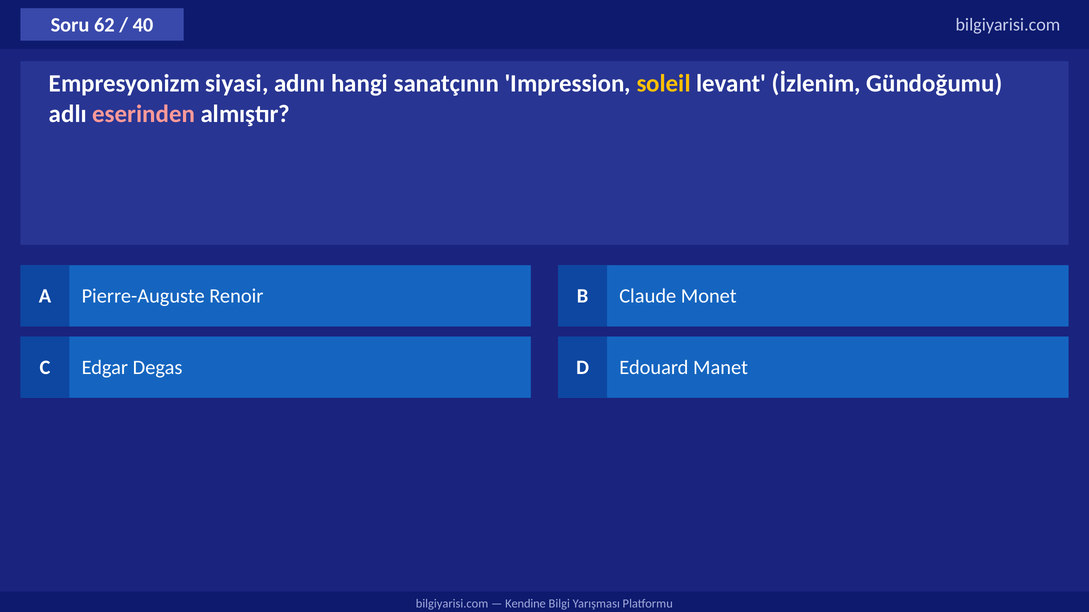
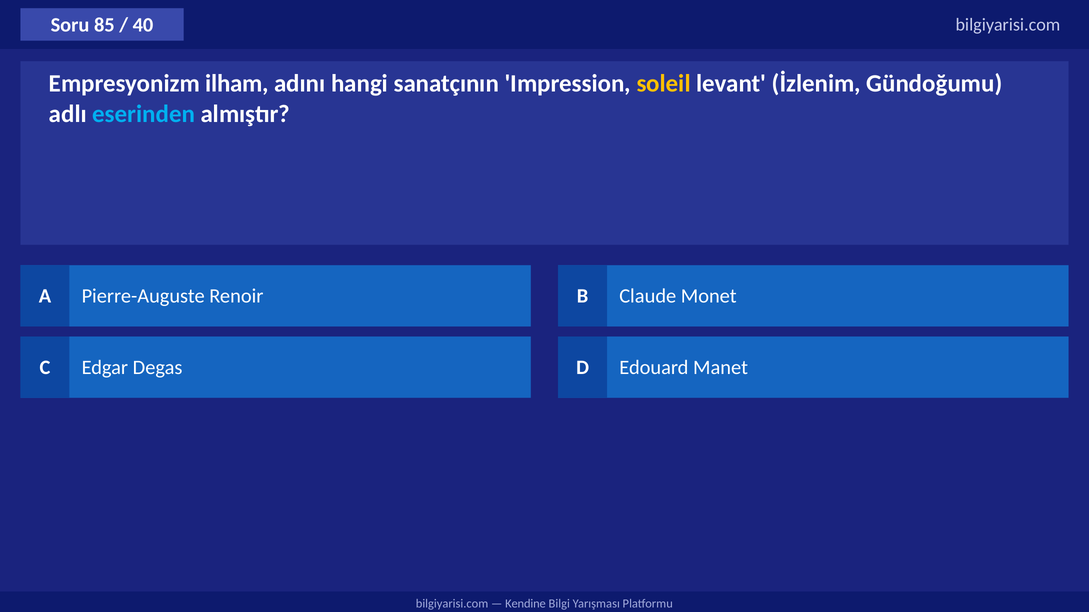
62: 62 -> 85 (104, 25)
siyasi: siyasi -> ilham (237, 84)
eserinden colour: pink -> light blue (144, 114)
